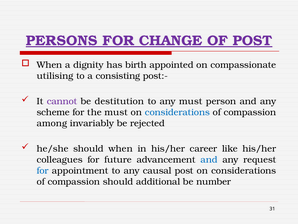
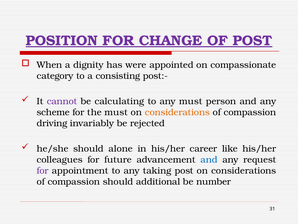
PERSONS: PERSONS -> POSITION (62, 41)
birth: birth -> were (136, 65)
utilising: utilising -> category (55, 76)
destitution: destitution -> calculating (119, 101)
considerations colour: blue -> orange (177, 112)
among: among -> driving (52, 123)
should when: when -> alone (121, 148)
for colour: blue -> purple (43, 170)
causal: causal -> taking (157, 170)
